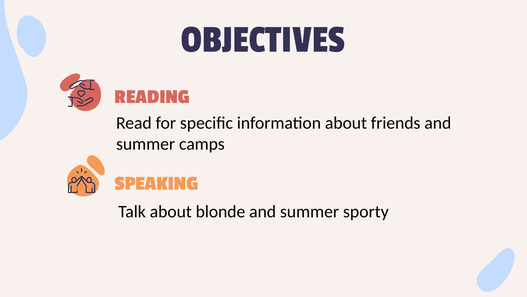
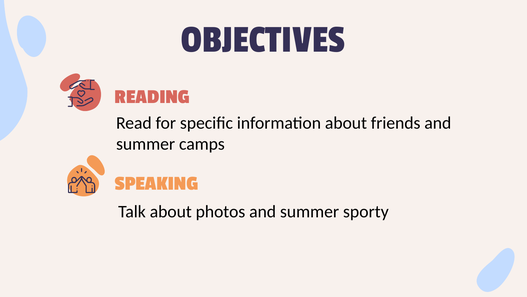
blonde: blonde -> photos (220, 211)
